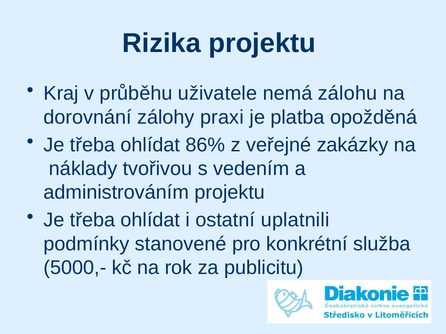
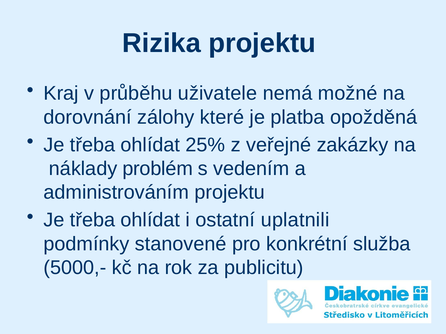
zálohu: zálohu -> možné (348, 94)
praxi: praxi -> které (222, 117)
86%: 86% -> 25% (205, 145)
tvořivou: tvořivou -> problém (158, 169)
